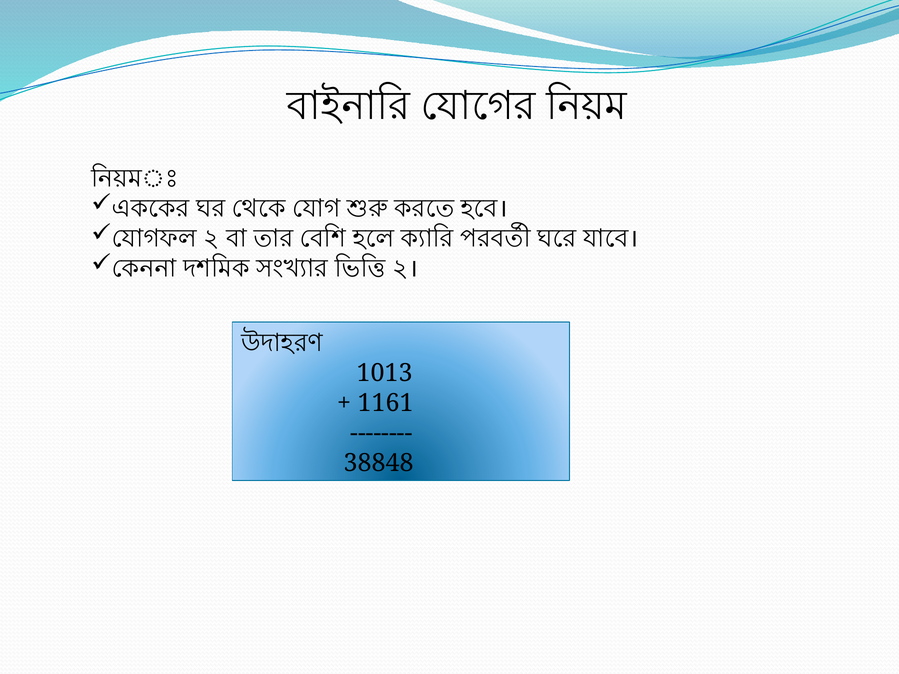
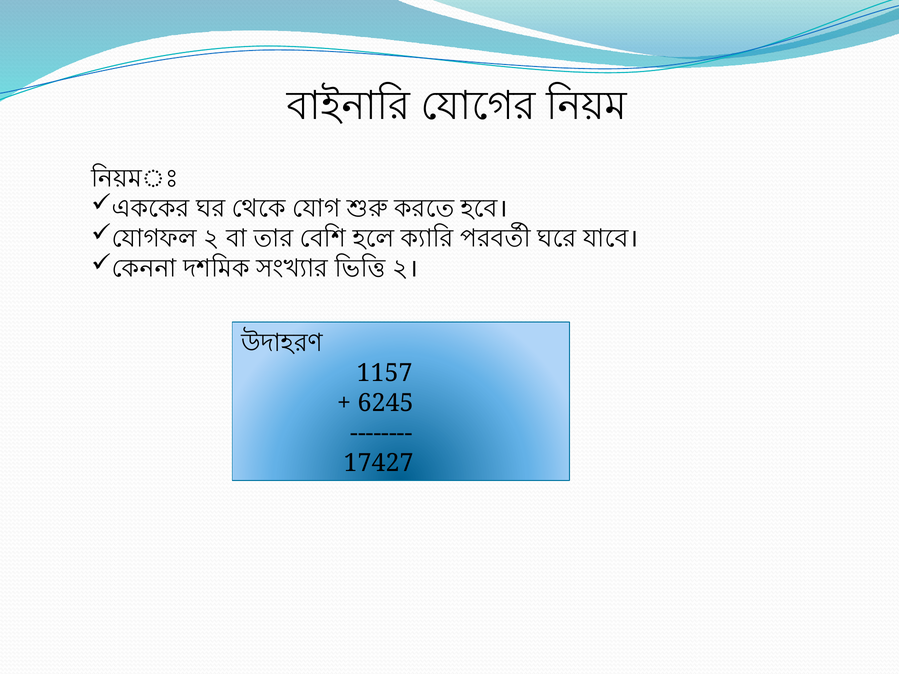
1013: 1013 -> 1157 (385, 373)
1161: 1161 -> 6245 (386, 403)
38848: 38848 -> 17427 (379, 463)
